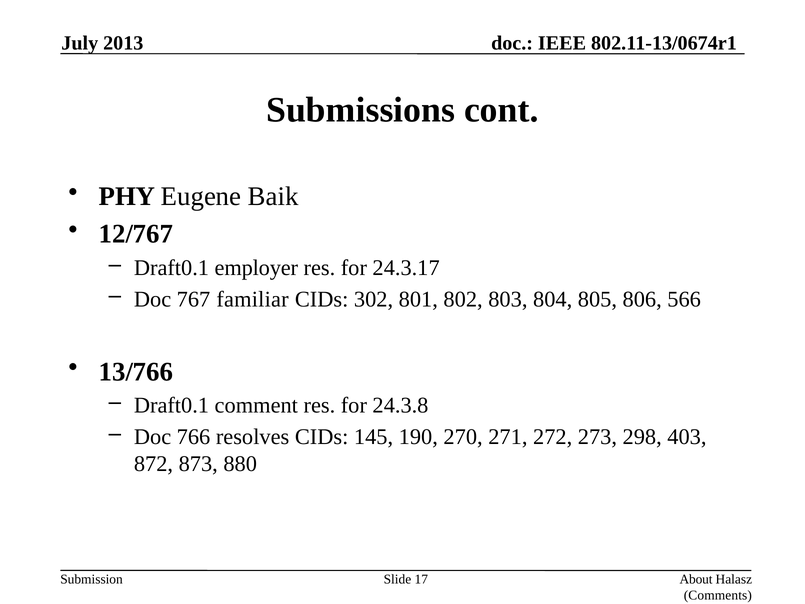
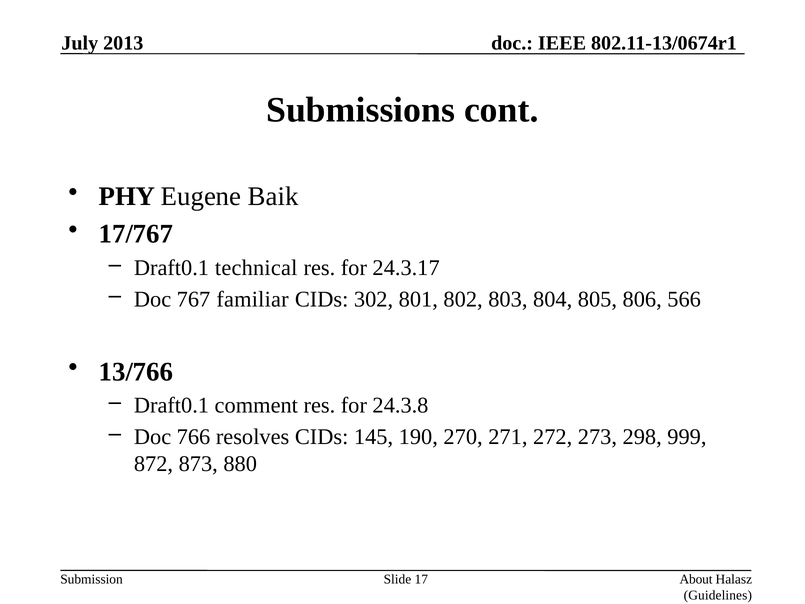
12/767: 12/767 -> 17/767 (136, 234)
employer: employer -> technical (256, 268)
403: 403 -> 999 (687, 437)
Comments: Comments -> Guidelines (718, 595)
